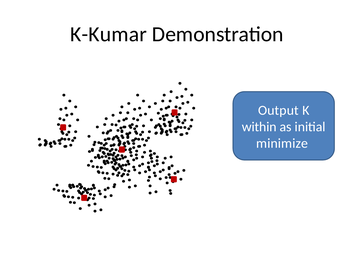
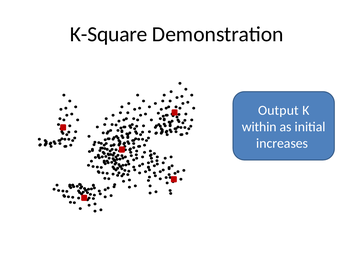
K-Kumar: K-Kumar -> K-Square (109, 34)
minimize: minimize -> increases (282, 144)
